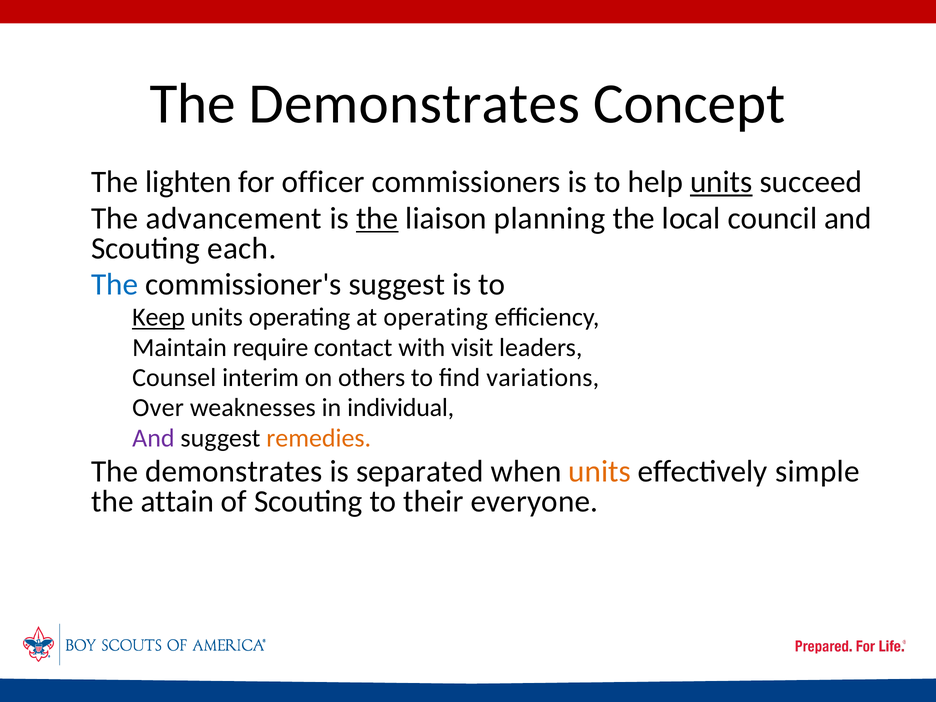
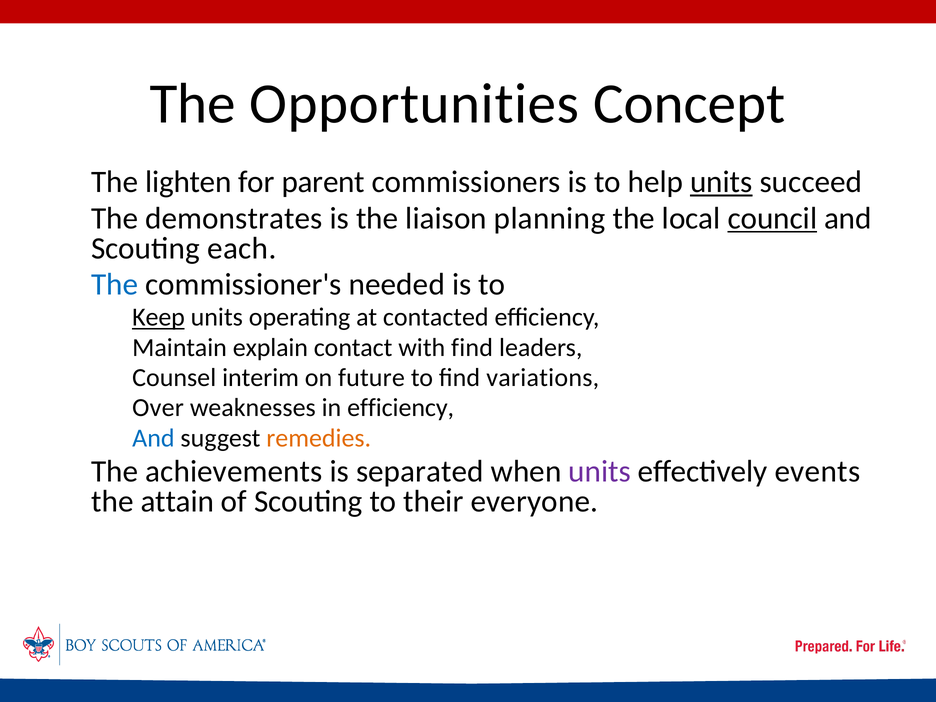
Demonstrates: Demonstrates -> Opportunities (414, 104)
officer: officer -> parent (323, 182)
advancement: advancement -> demonstrates (234, 218)
the underline: present -> none (377, 218)
council underline: none -> present (772, 218)
commissioner's suggest: suggest -> needed (397, 284)
at operating: operating -> contacted (436, 317)
require: require -> explain (270, 348)
with visit: visit -> find (472, 348)
others: others -> future (371, 378)
in individual: individual -> efficiency (401, 408)
And colour: purple -> blue (153, 438)
demonstrates: demonstrates -> achievements (234, 472)
units colour: orange -> purple (600, 472)
simple: simple -> events (817, 472)
